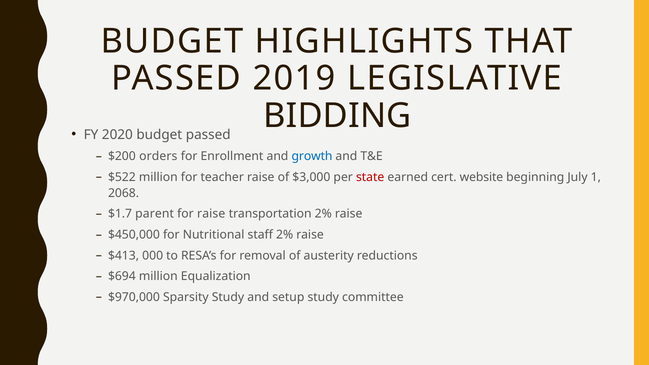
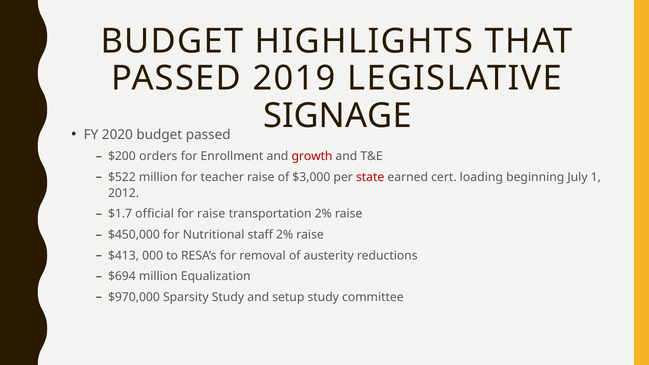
BIDDING: BIDDING -> SIGNAGE (337, 116)
growth colour: blue -> red (312, 156)
website: website -> loading (481, 177)
2068: 2068 -> 2012 (124, 193)
parent: parent -> official (155, 214)
